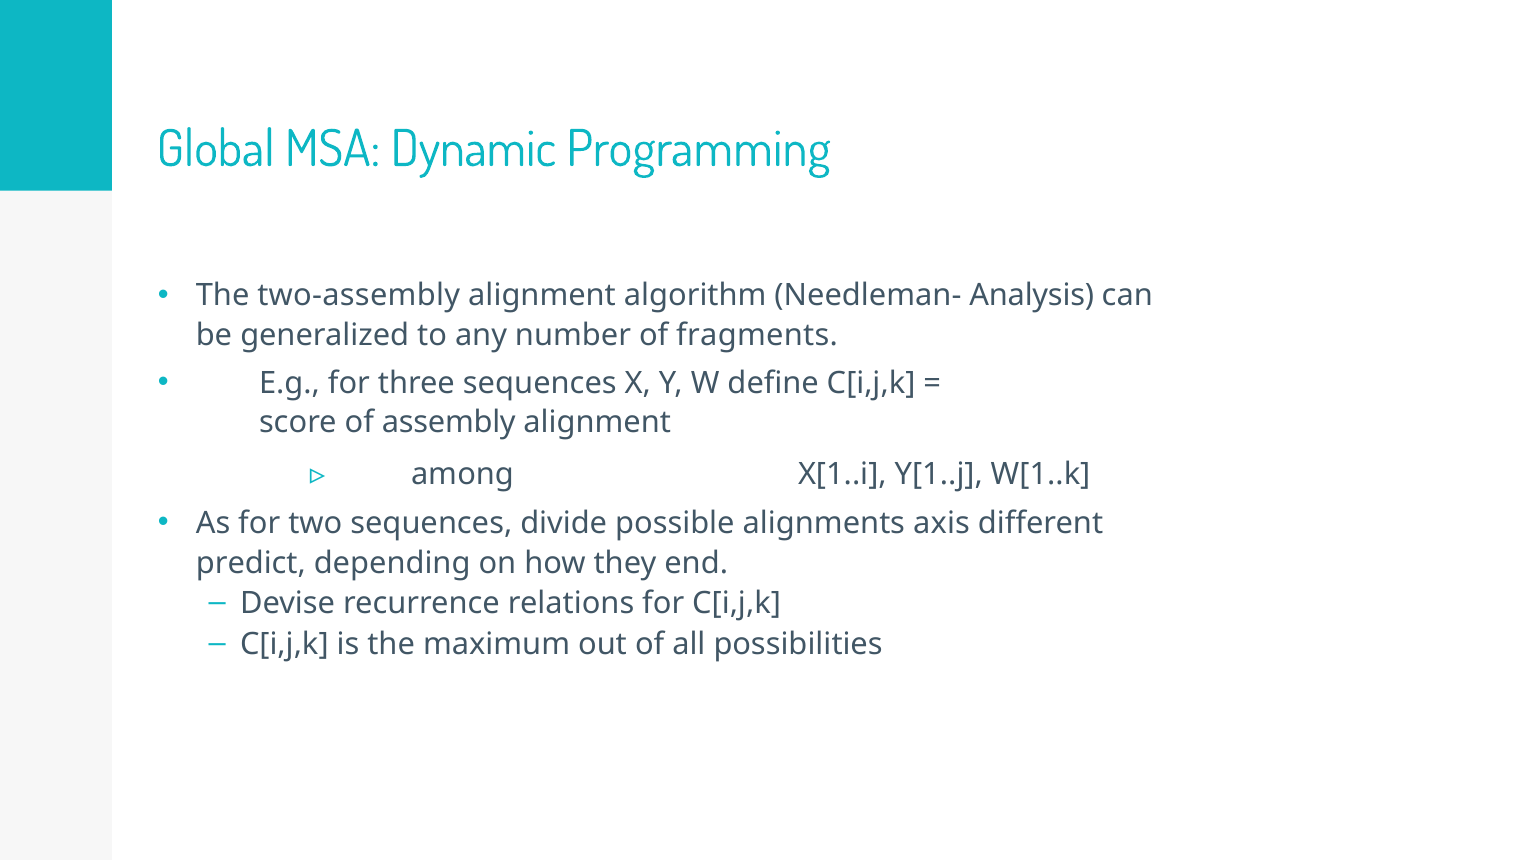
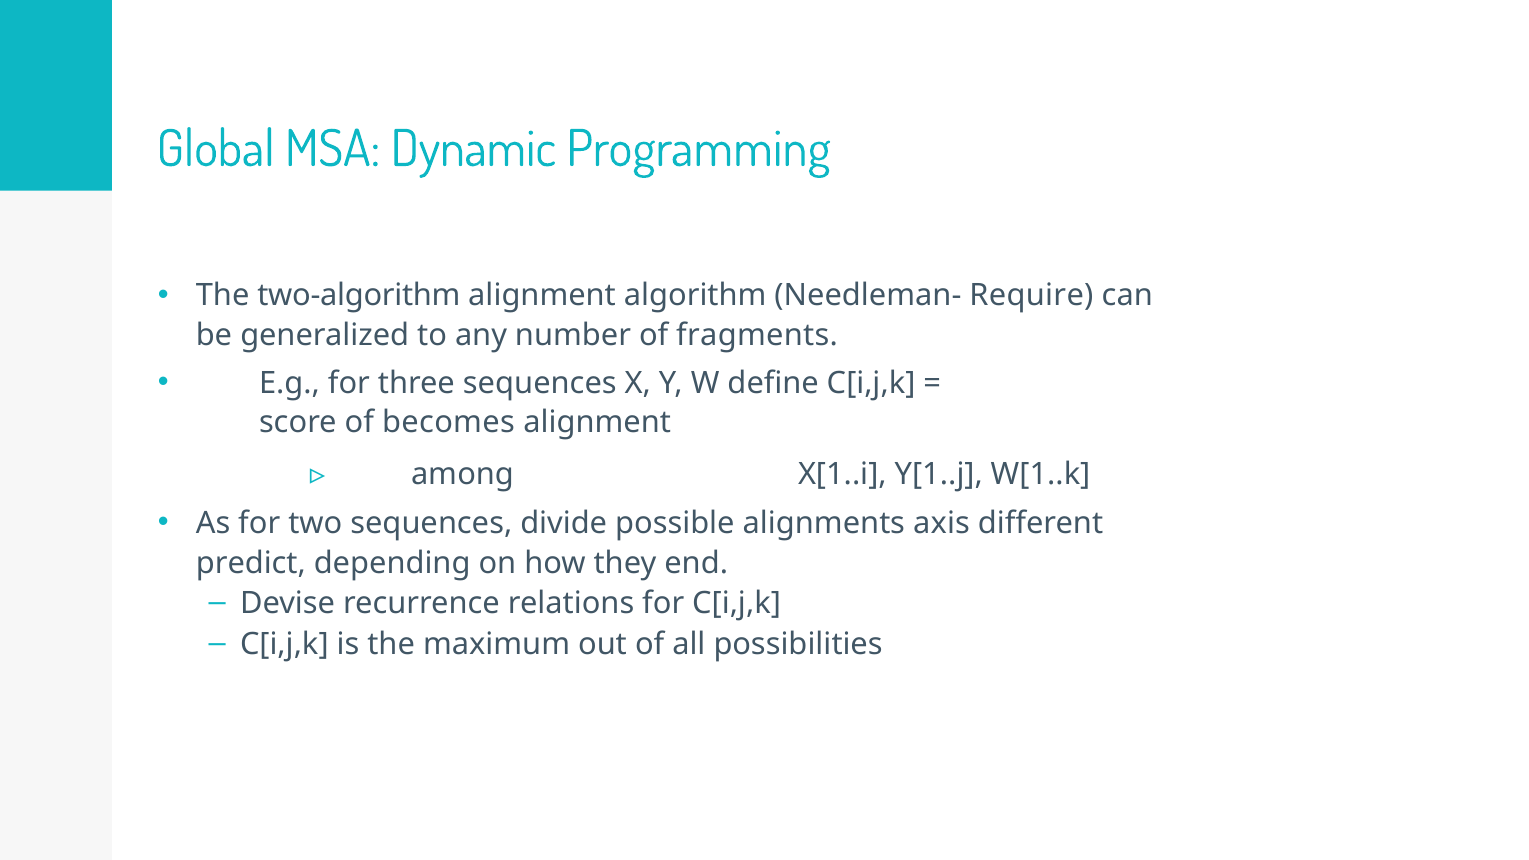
two-assembly: two-assembly -> two-algorithm (359, 296)
Analysis: Analysis -> Require (1031, 296)
assembly: assembly -> becomes (449, 423)
